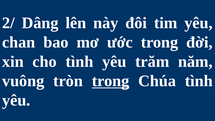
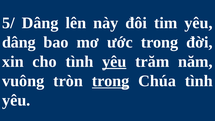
2/: 2/ -> 5/ (8, 23)
chan: chan -> dâng (19, 42)
yêu underline: none -> present (114, 62)
